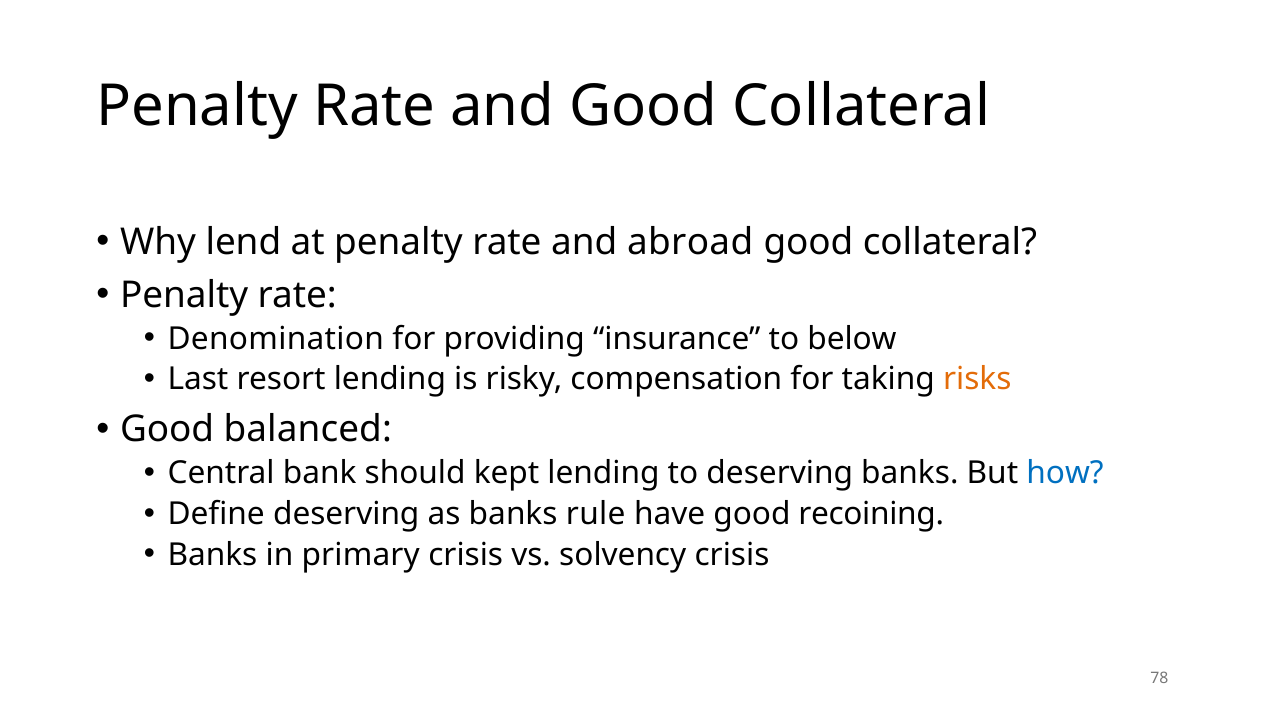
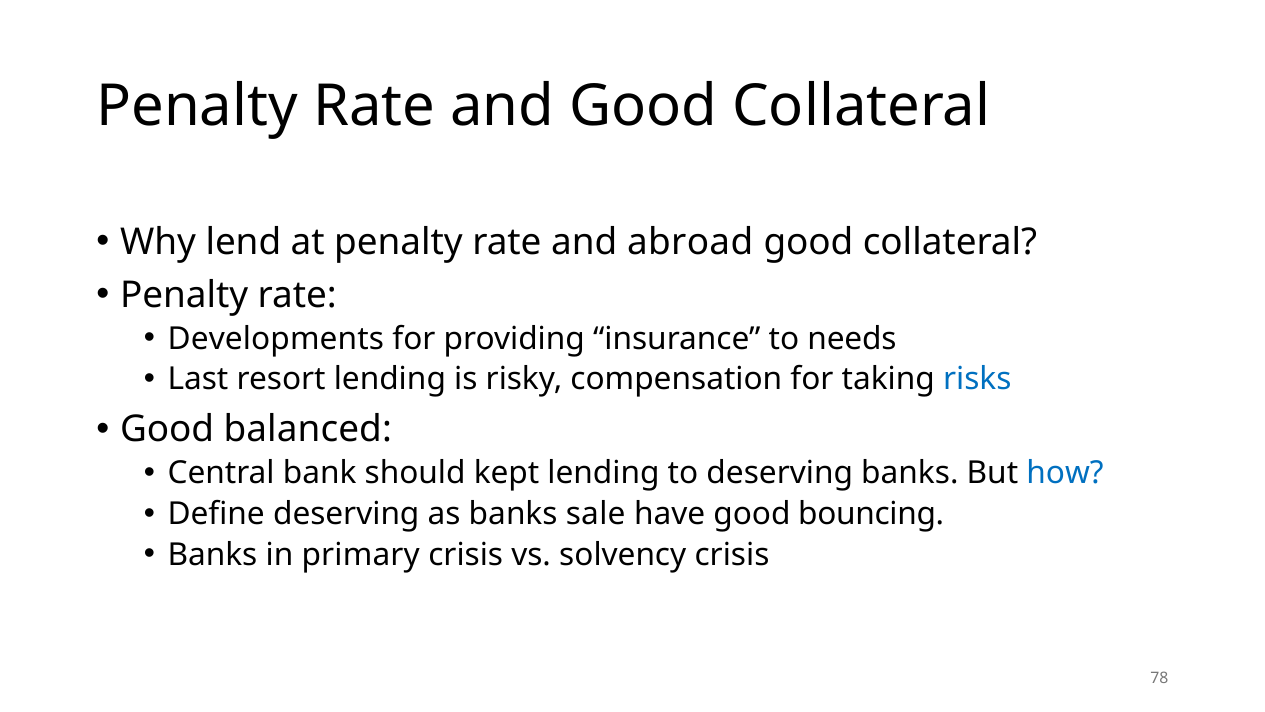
Denomination: Denomination -> Developments (276, 338)
below: below -> needs (852, 338)
risks colour: orange -> blue (977, 379)
rule: rule -> sale (596, 514)
recoining: recoining -> bouncing (871, 514)
